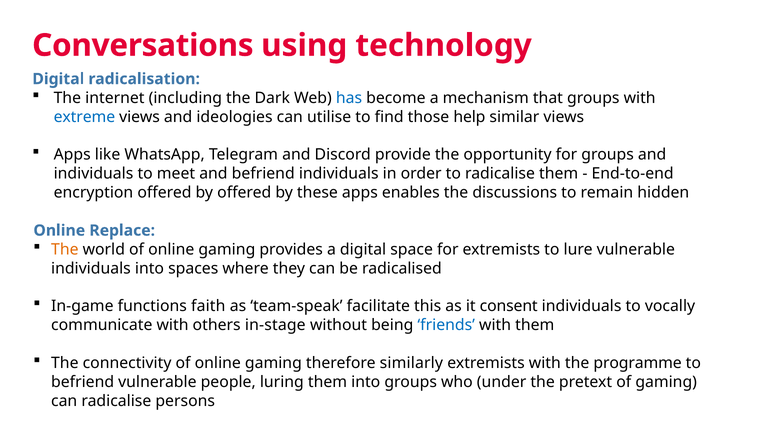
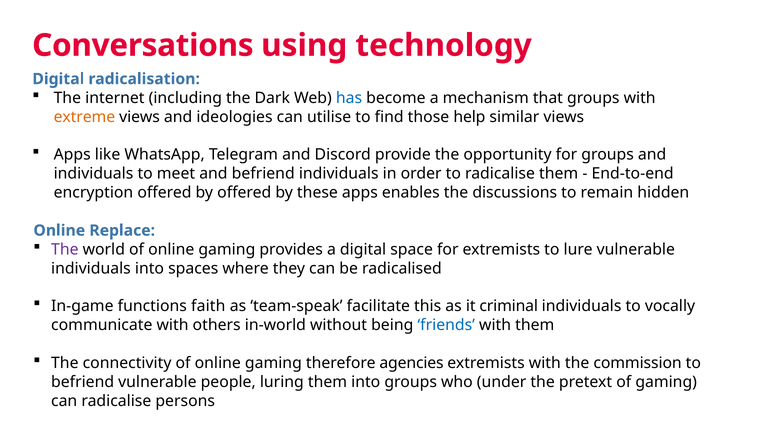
extreme colour: blue -> orange (84, 117)
The colour: orange -> purple (65, 249)
consent: consent -> criminal (509, 306)
in-stage: in-stage -> in-world (275, 325)
similarly: similarly -> agencies (412, 363)
programme: programme -> commission (638, 363)
